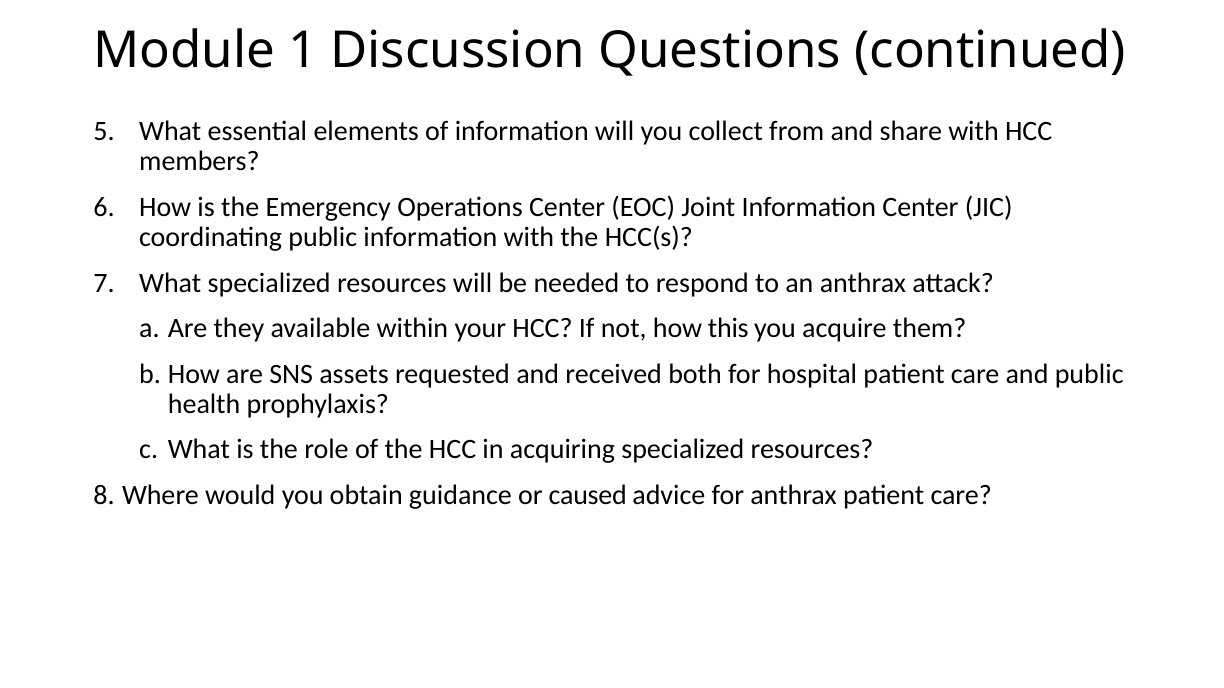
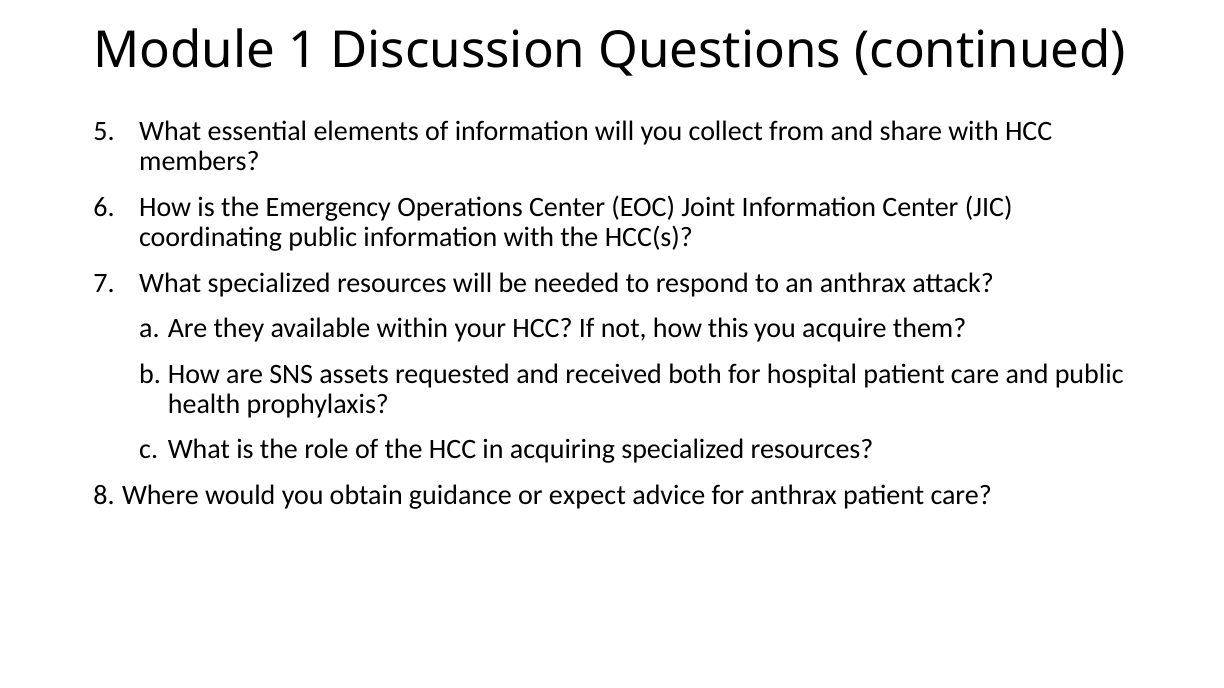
caused: caused -> expect (587, 496)
